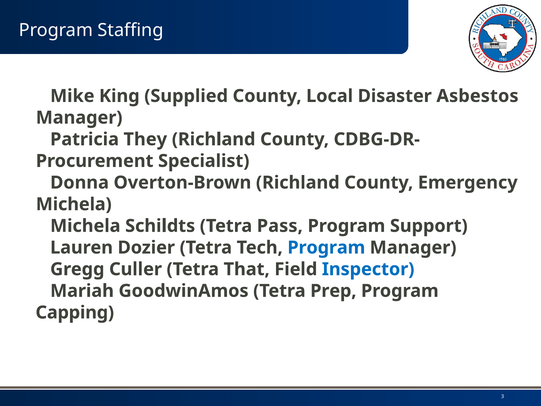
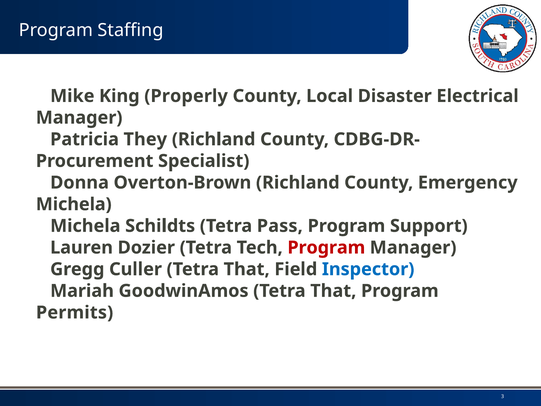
Supplied: Supplied -> Properly (186, 96)
Asbestos: Asbestos -> Electrical (478, 96)
Program colour: blue -> red (326, 247)
GoodwinAmos Tetra Prep: Prep -> That (333, 291)
Capping: Capping -> Permits (75, 312)
